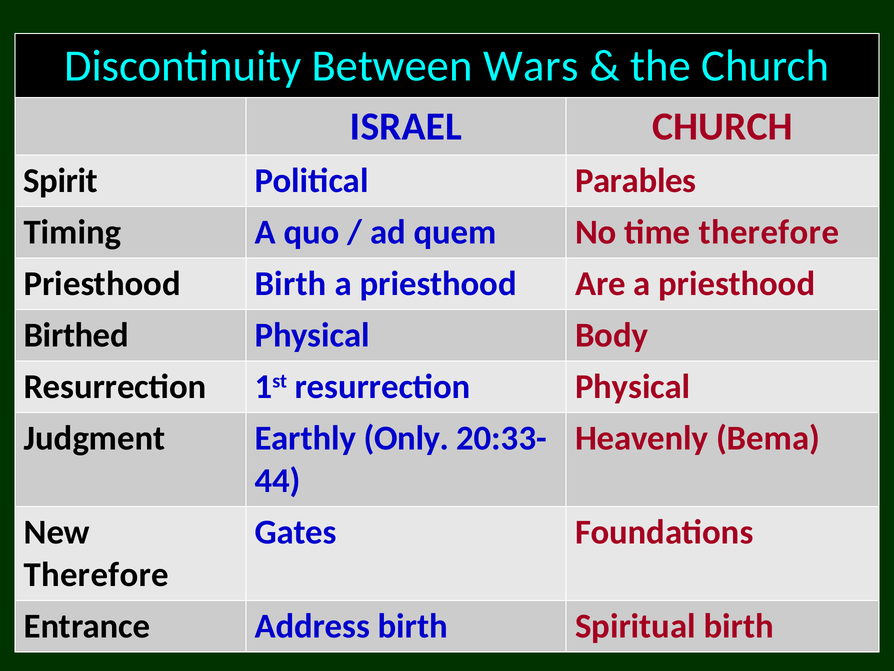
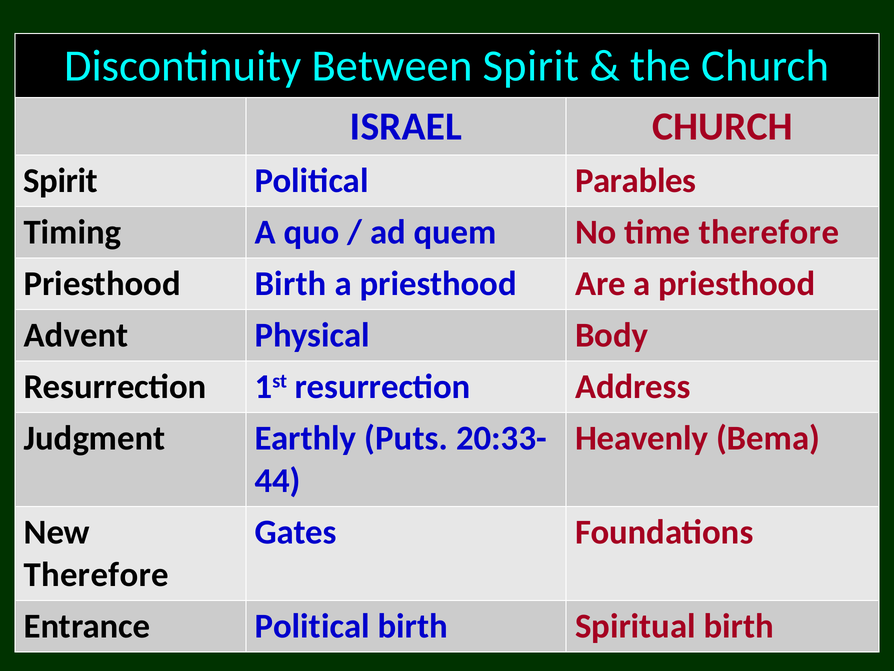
Between Wars: Wars -> Spirit (531, 66)
Birthed: Birthed -> Advent (76, 335)
resurrection Physical: Physical -> Address (633, 387)
Only: Only -> Puts (406, 438)
Entrance Address: Address -> Political (312, 626)
